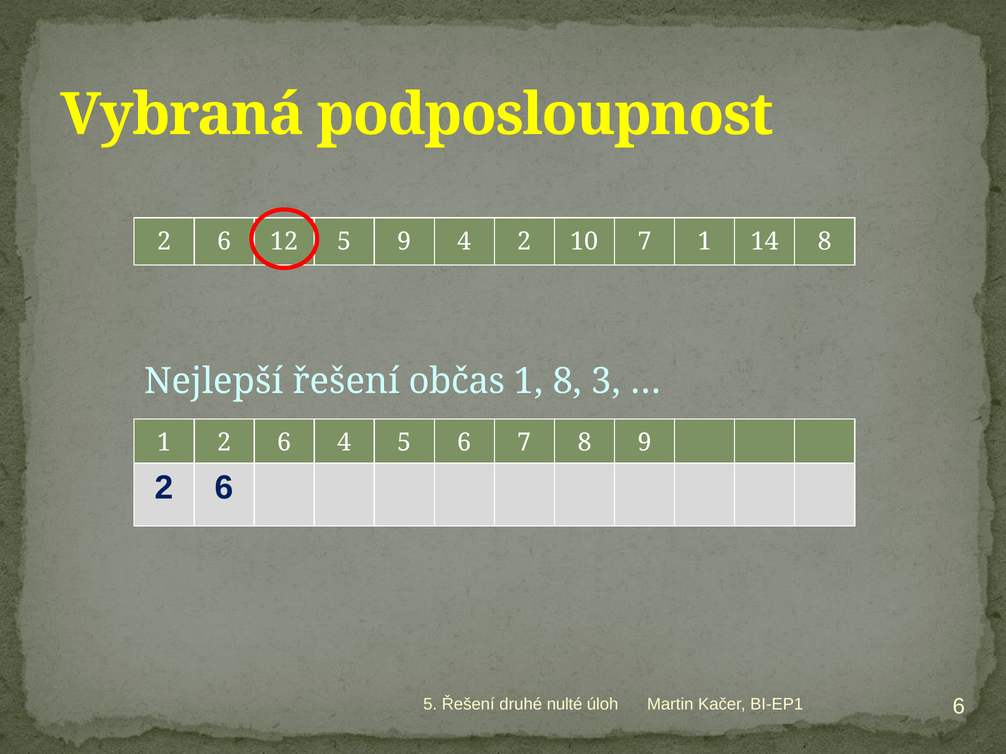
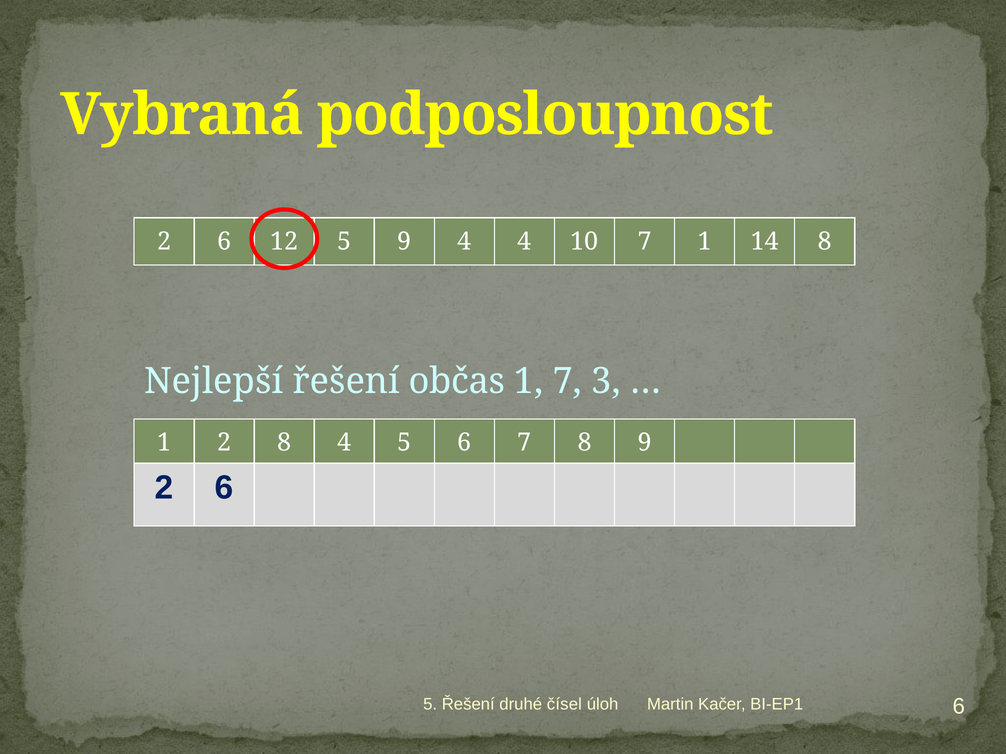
4 2: 2 -> 4 (525, 241)
1 8: 8 -> 7 (567, 381)
1 2 6: 6 -> 8 (284, 443)
nulté: nulté -> čísel (564, 705)
